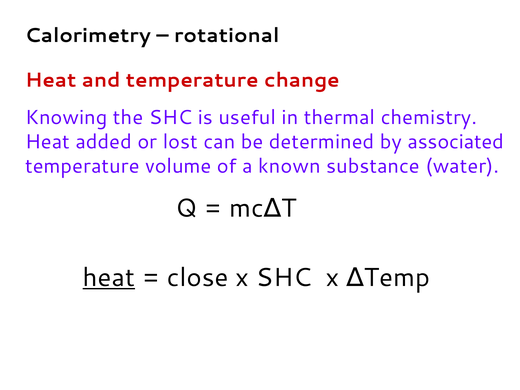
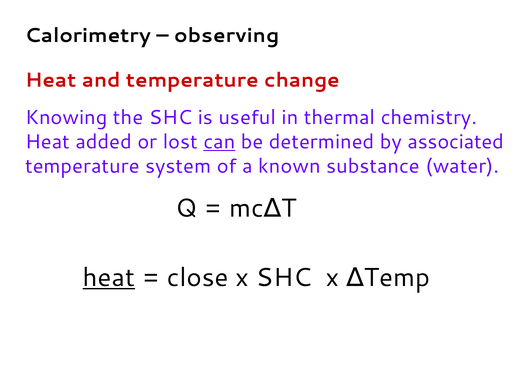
rotational: rotational -> observing (227, 36)
can underline: none -> present (219, 142)
volume: volume -> system (178, 166)
